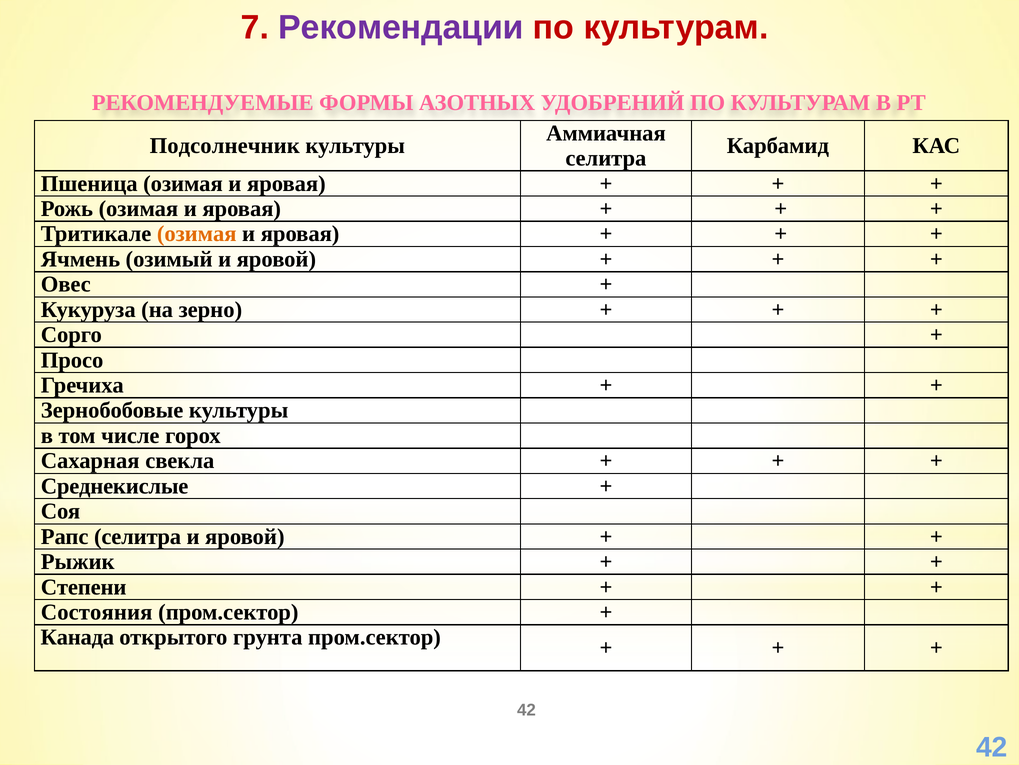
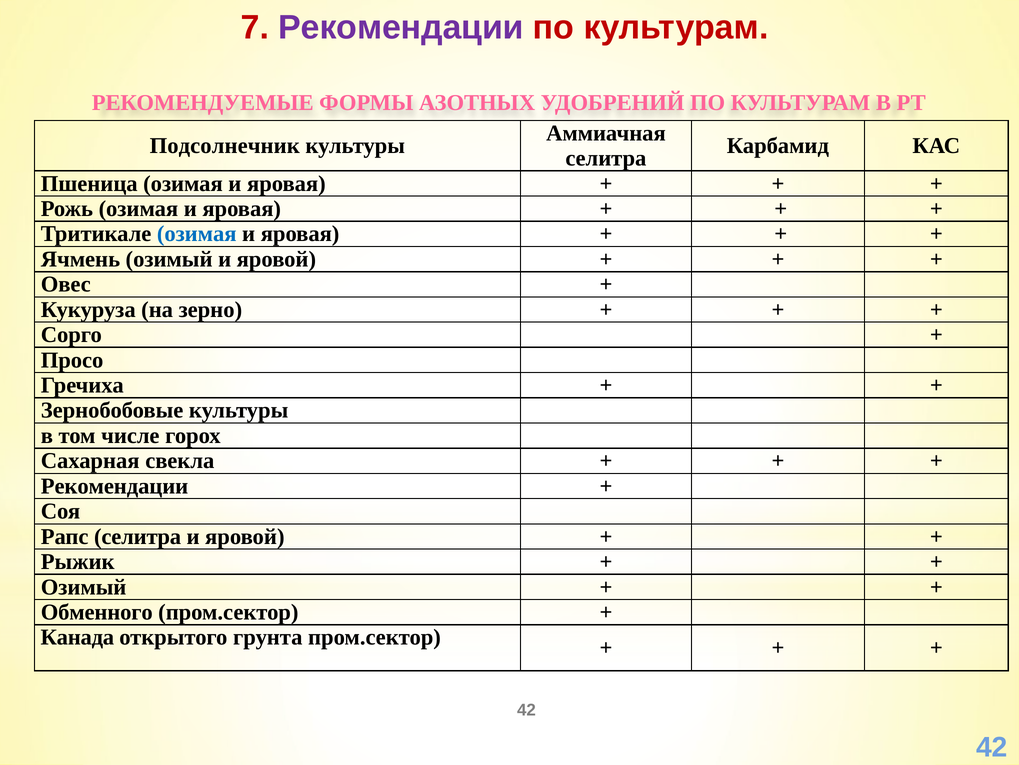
озимая colour: orange -> blue (197, 234)
Среднекислые: Среднекислые -> Рекомендации (115, 486)
Степени: Степени -> Озимый (84, 586)
Состояния: Состояния -> Обменного (97, 612)
